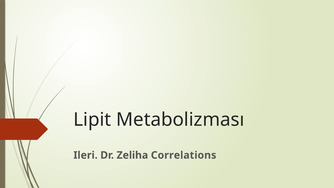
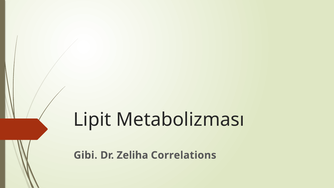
Ileri: Ileri -> Gibi (85, 155)
